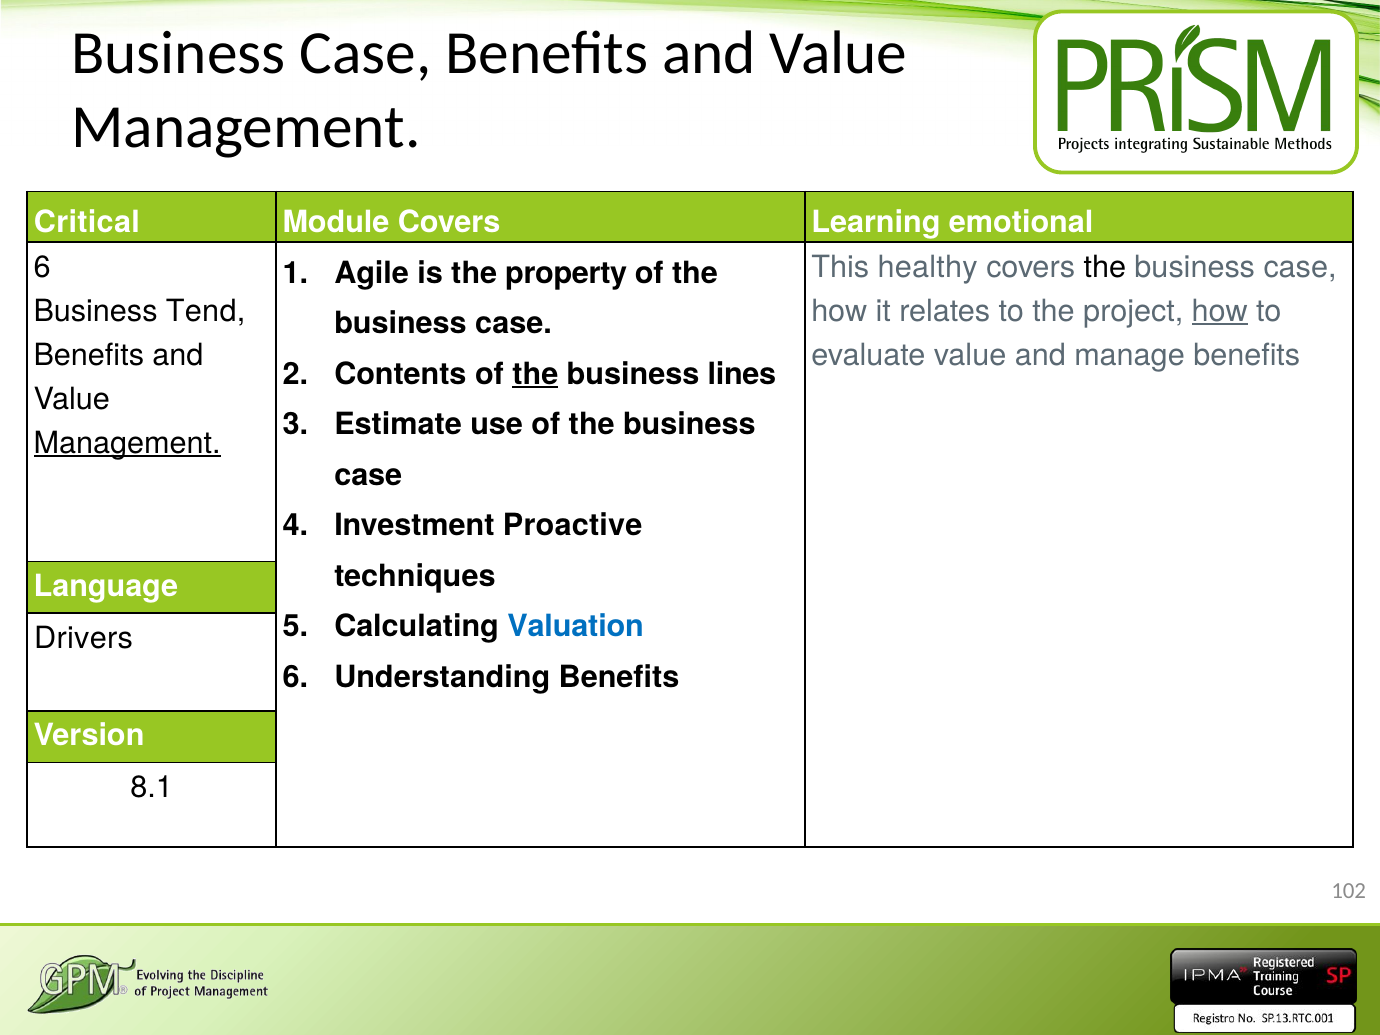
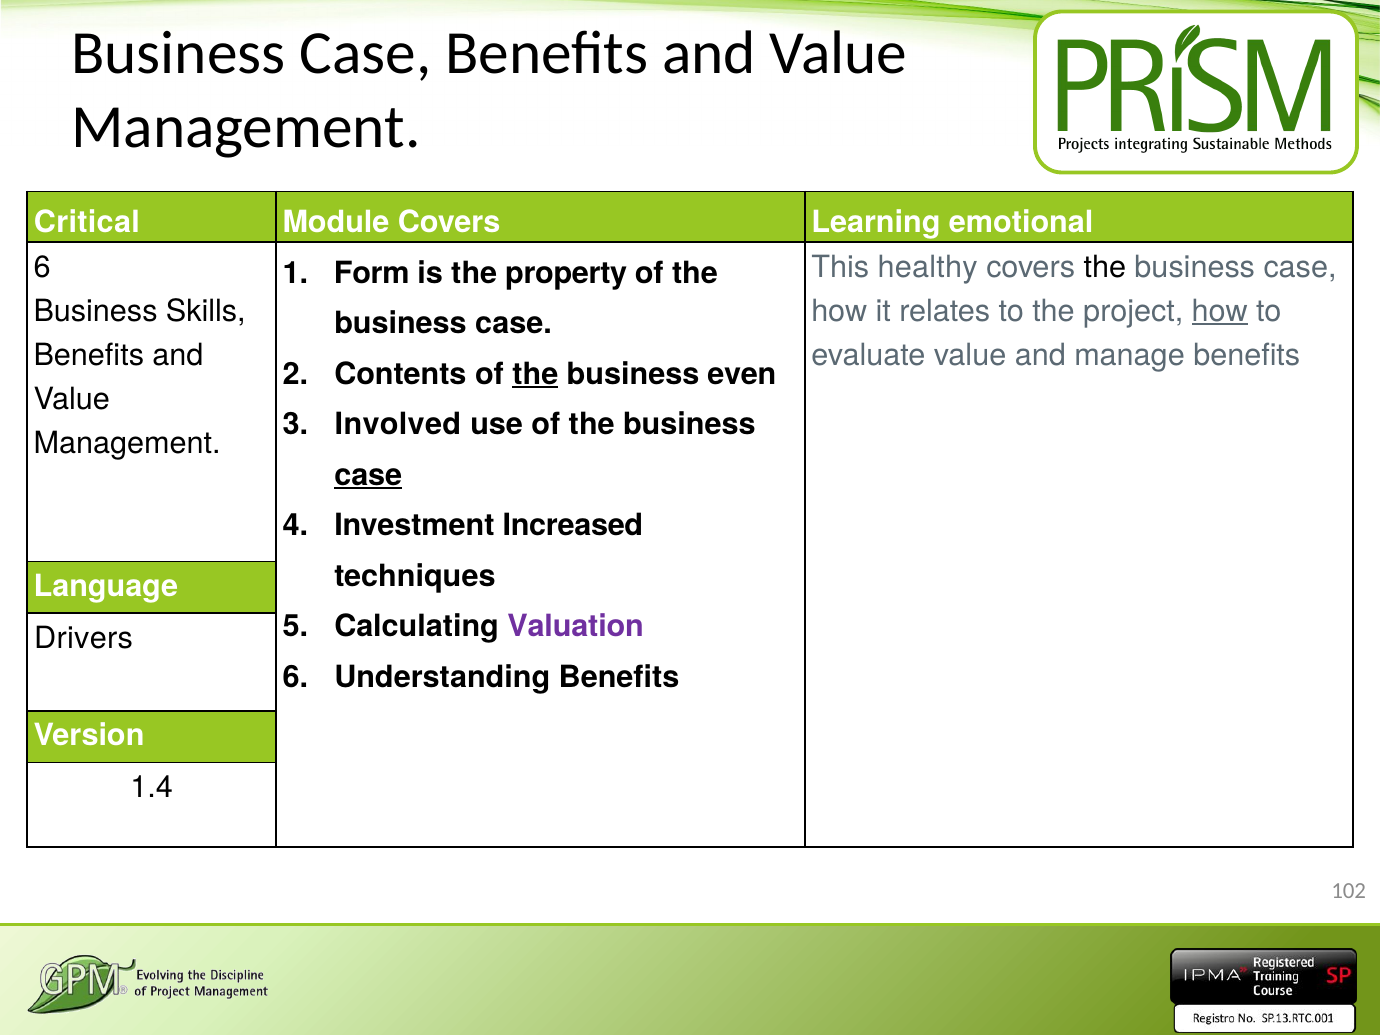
Agile: Agile -> Form (372, 273)
Tend: Tend -> Skills (206, 311)
lines: lines -> even (742, 374)
Estimate: Estimate -> Involved (398, 425)
Management underline: present -> none (127, 443)
case underline: none -> present (368, 475)
Proactive: Proactive -> Increased (573, 526)
Valuation colour: blue -> purple (576, 627)
8.1: 8.1 -> 1.4 (152, 788)
